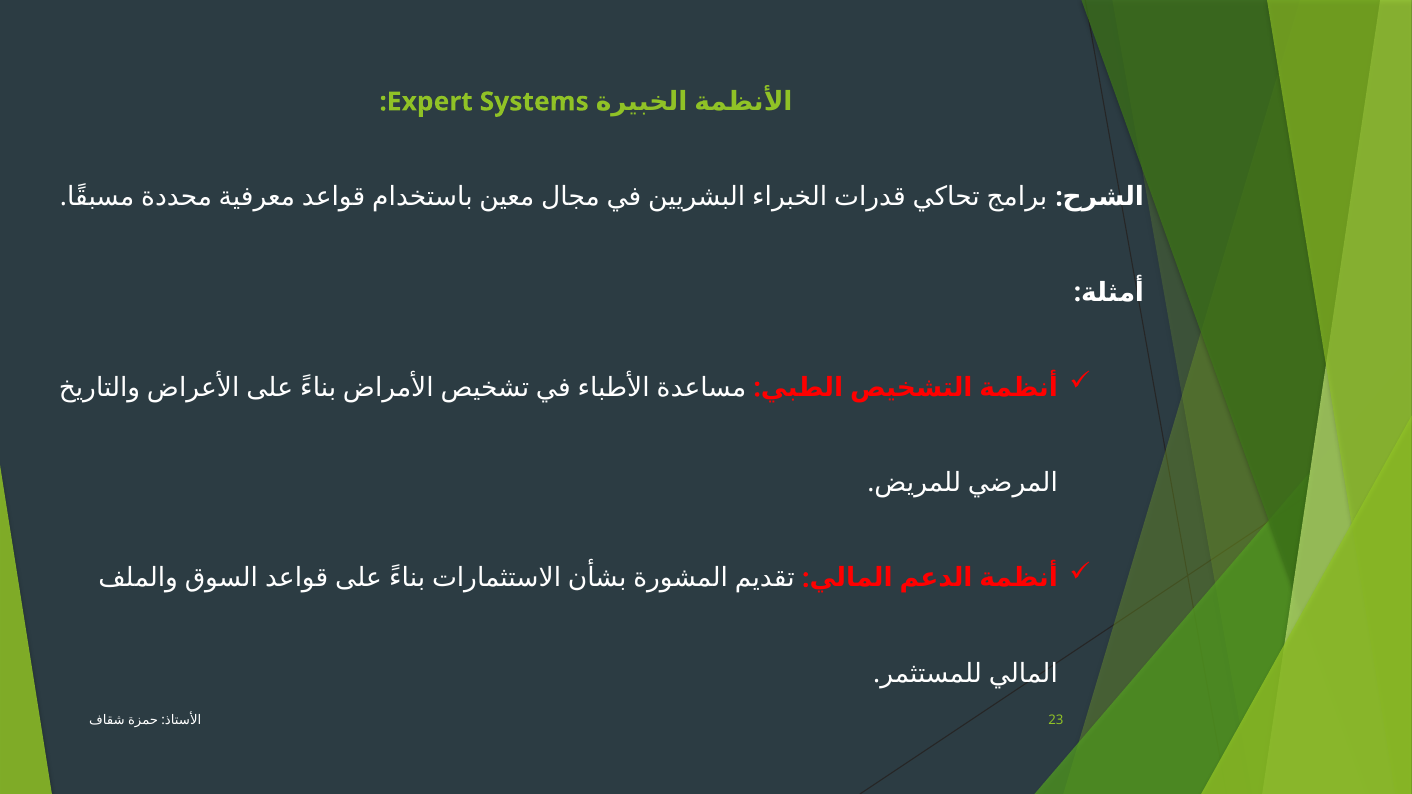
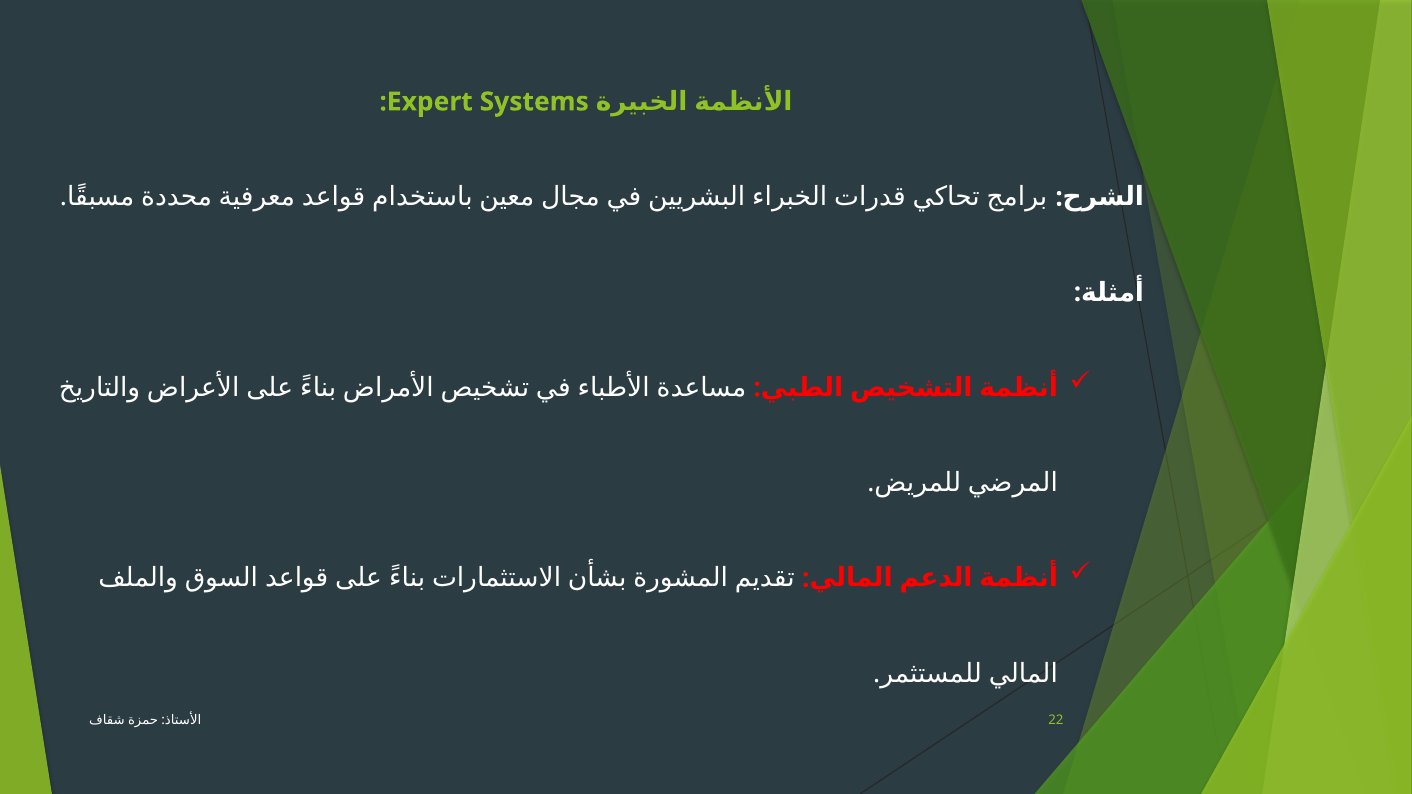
23: 23 -> 22 (1056, 721)
